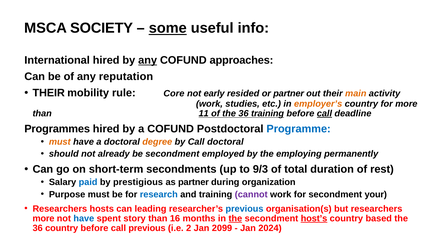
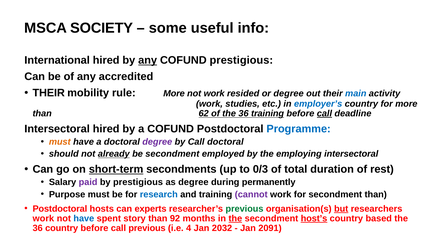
some underline: present -> none (168, 28)
COFUND approaches: approaches -> prestigious (241, 60)
reputation: reputation -> accredited (126, 77)
rule Core: Core -> More (174, 94)
not early: early -> work (214, 94)
or partner: partner -> degree (289, 94)
main colour: orange -> blue (356, 94)
employer’s colour: orange -> blue (318, 104)
11: 11 -> 62 (204, 114)
Programmes: Programmes -> Intersectoral (57, 129)
degree colour: orange -> purple (157, 142)
already underline: none -> present (114, 154)
employing permanently: permanently -> intersectoral (351, 154)
short-term underline: none -> present (116, 169)
9/3: 9/3 -> 0/3 (260, 169)
paid colour: blue -> purple (88, 182)
as partner: partner -> degree (193, 182)
organization: organization -> permanently (269, 182)
secondment your: your -> than (376, 195)
Researchers: Researchers -> Postdoctoral (60, 209)
leading: leading -> experts (151, 209)
previous colour: blue -> green (244, 209)
but underline: none -> present (341, 209)
more: more -> work (43, 219)
16: 16 -> 92 (175, 219)
2: 2 -> 4 (189, 229)
2099: 2099 -> 2032 (222, 229)
2024: 2024 -> 2091 (270, 229)
